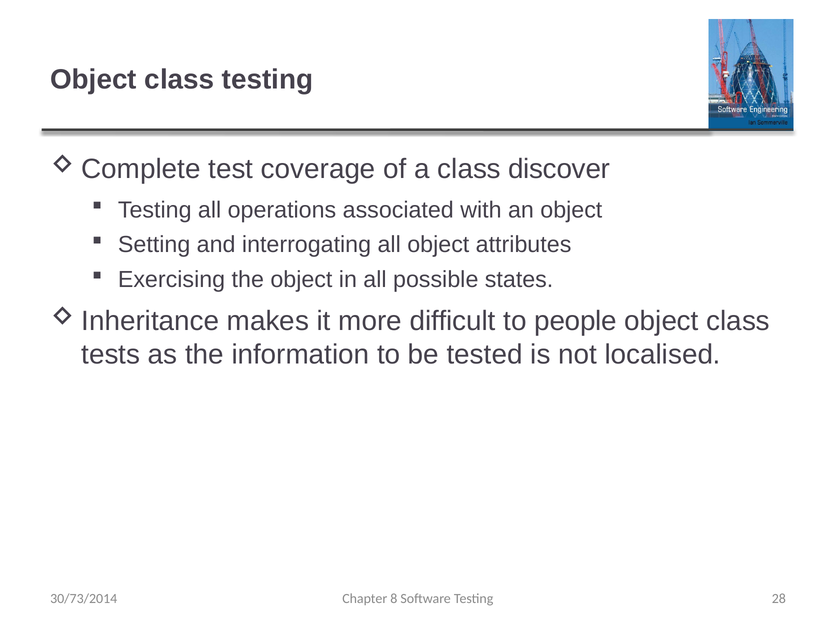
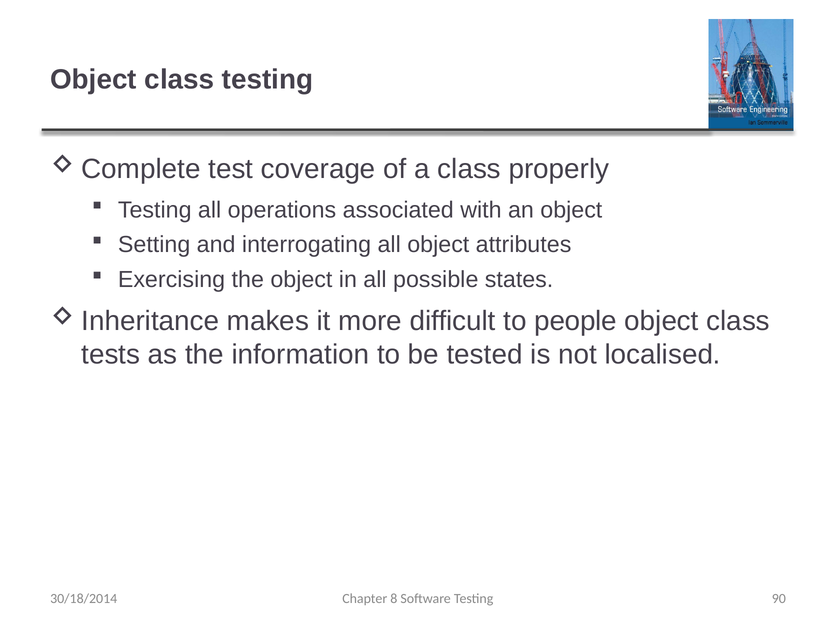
discover: discover -> properly (559, 169)
28: 28 -> 90 (779, 599)
30/73/2014: 30/73/2014 -> 30/18/2014 (84, 599)
